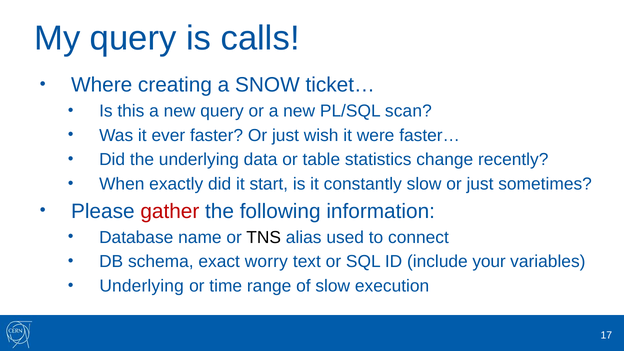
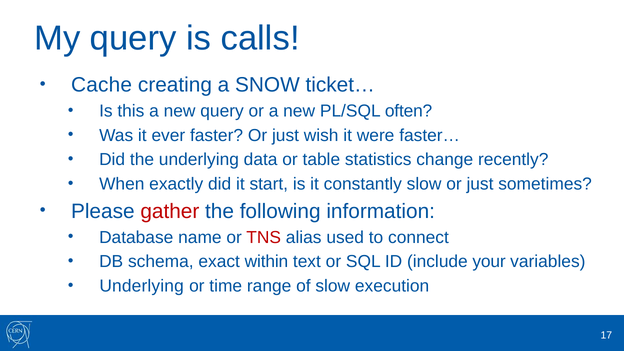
Where: Where -> Cache (102, 85)
scan: scan -> often (409, 111)
TNS colour: black -> red (264, 237)
worry: worry -> within (266, 262)
